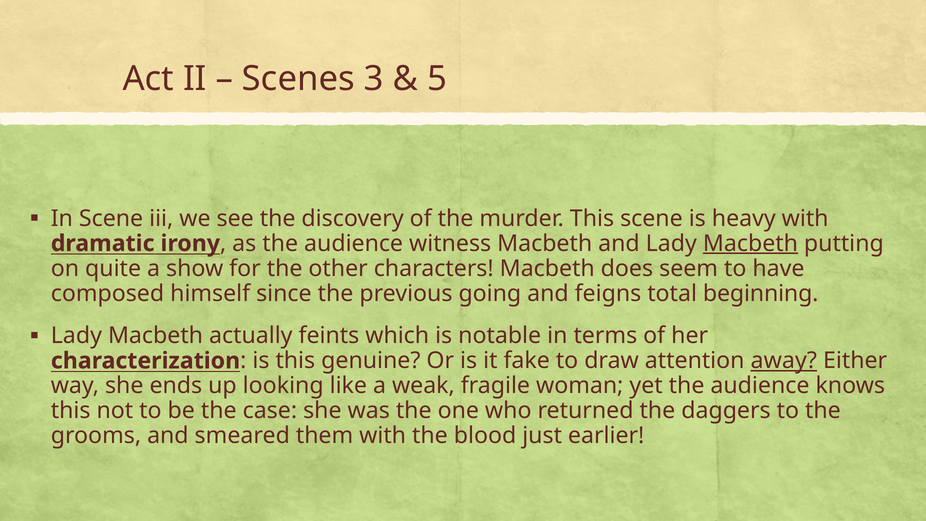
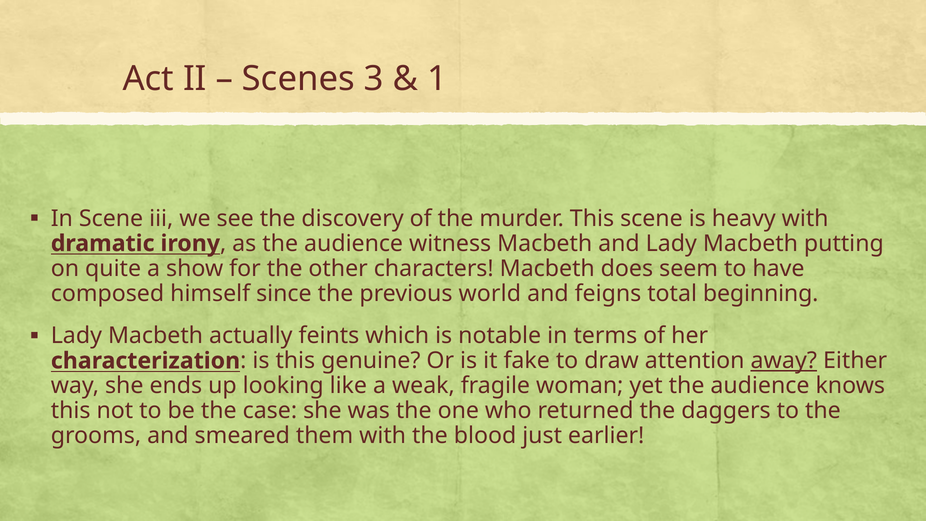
5: 5 -> 1 (437, 79)
Macbeth underline: present -> none (750, 243)
going: going -> world (490, 293)
